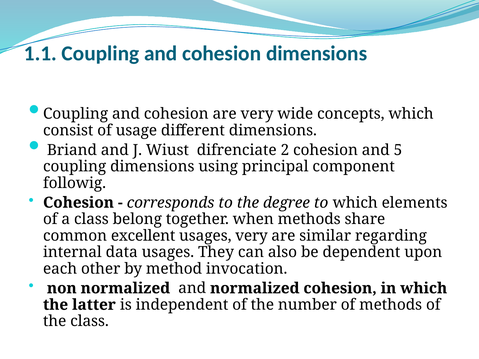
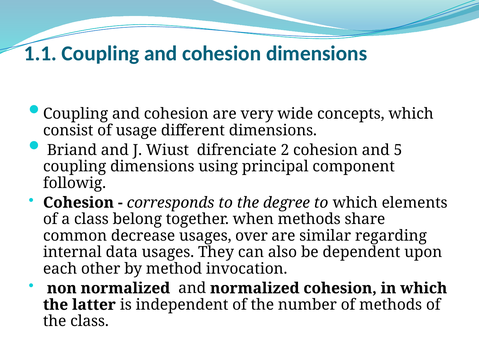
excellent: excellent -> decrease (143, 236)
usages very: very -> over (251, 236)
